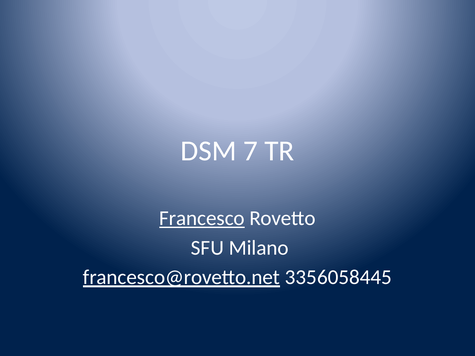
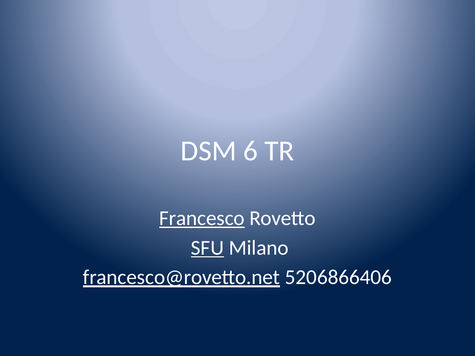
7: 7 -> 6 (250, 151)
SFU underline: none -> present (207, 248)
3356058445: 3356058445 -> 5206866406 (338, 278)
